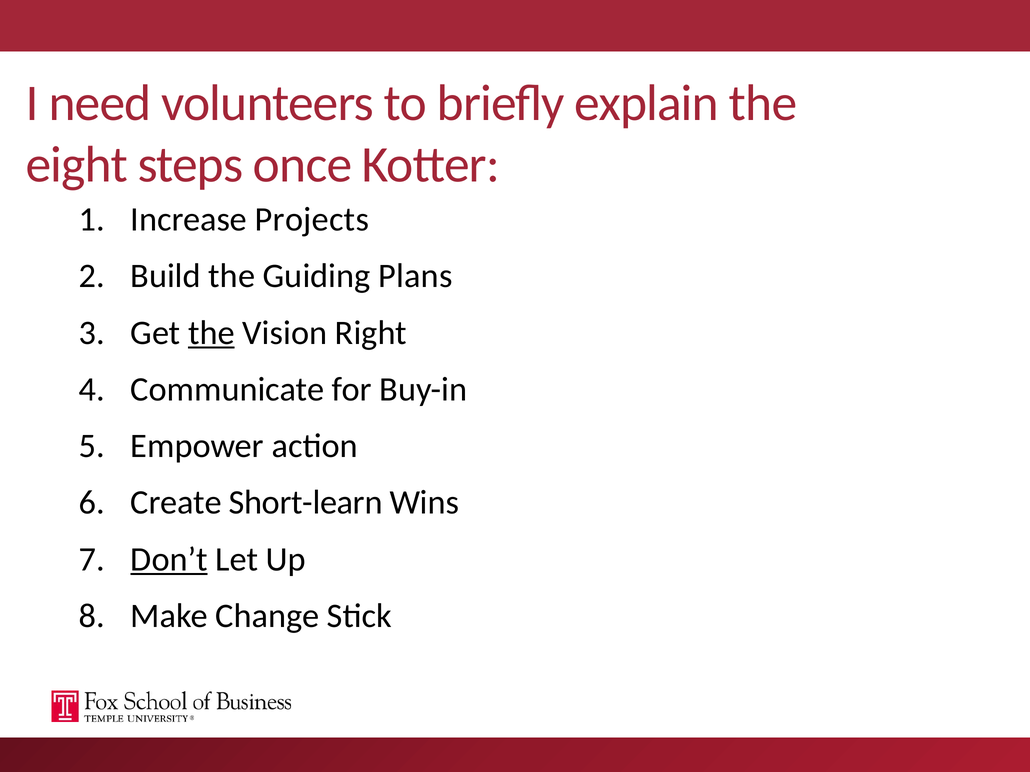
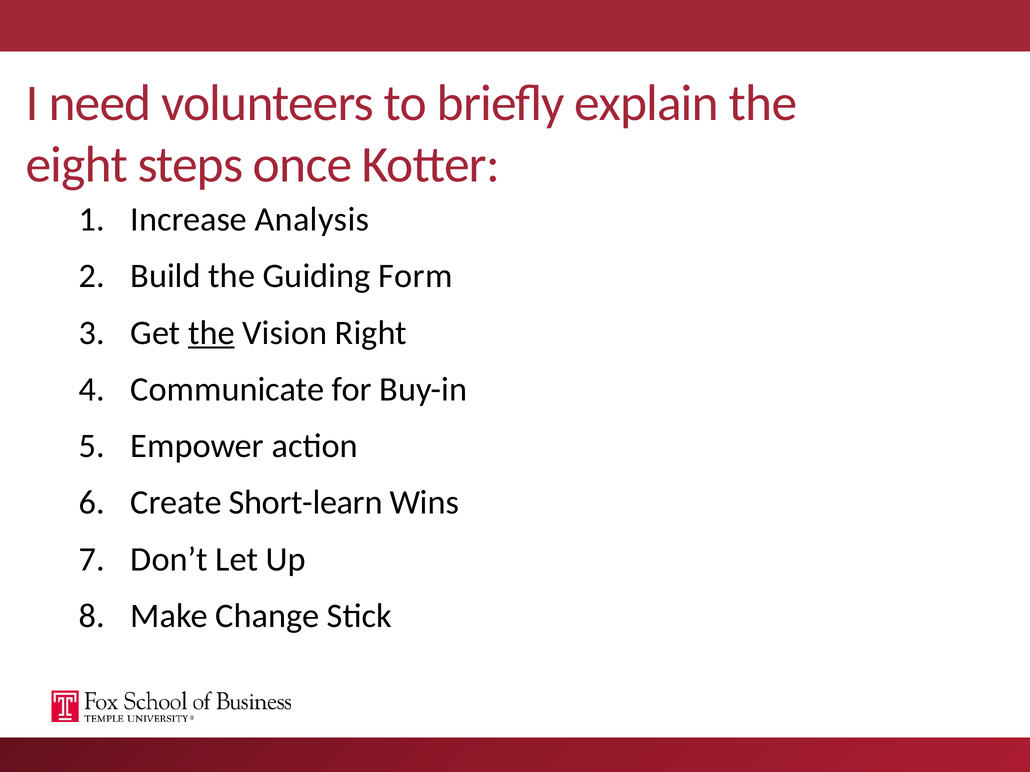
Projects: Projects -> Analysis (312, 220)
Plans: Plans -> Form (415, 276)
Don’t underline: present -> none (169, 560)
